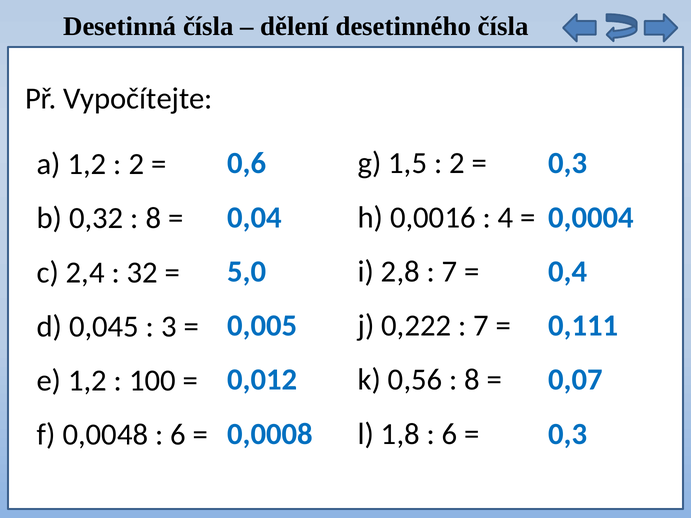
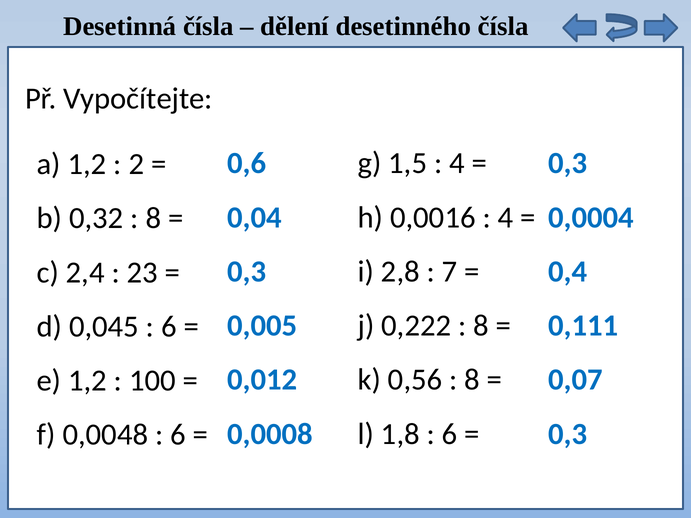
2: 2 -> 4 (457, 163)
5,0: 5,0 -> 0,3 (247, 272)
32: 32 -> 23 (142, 273)
7: 7 -> 8 (481, 326)
3: 3 -> 6 (169, 327)
